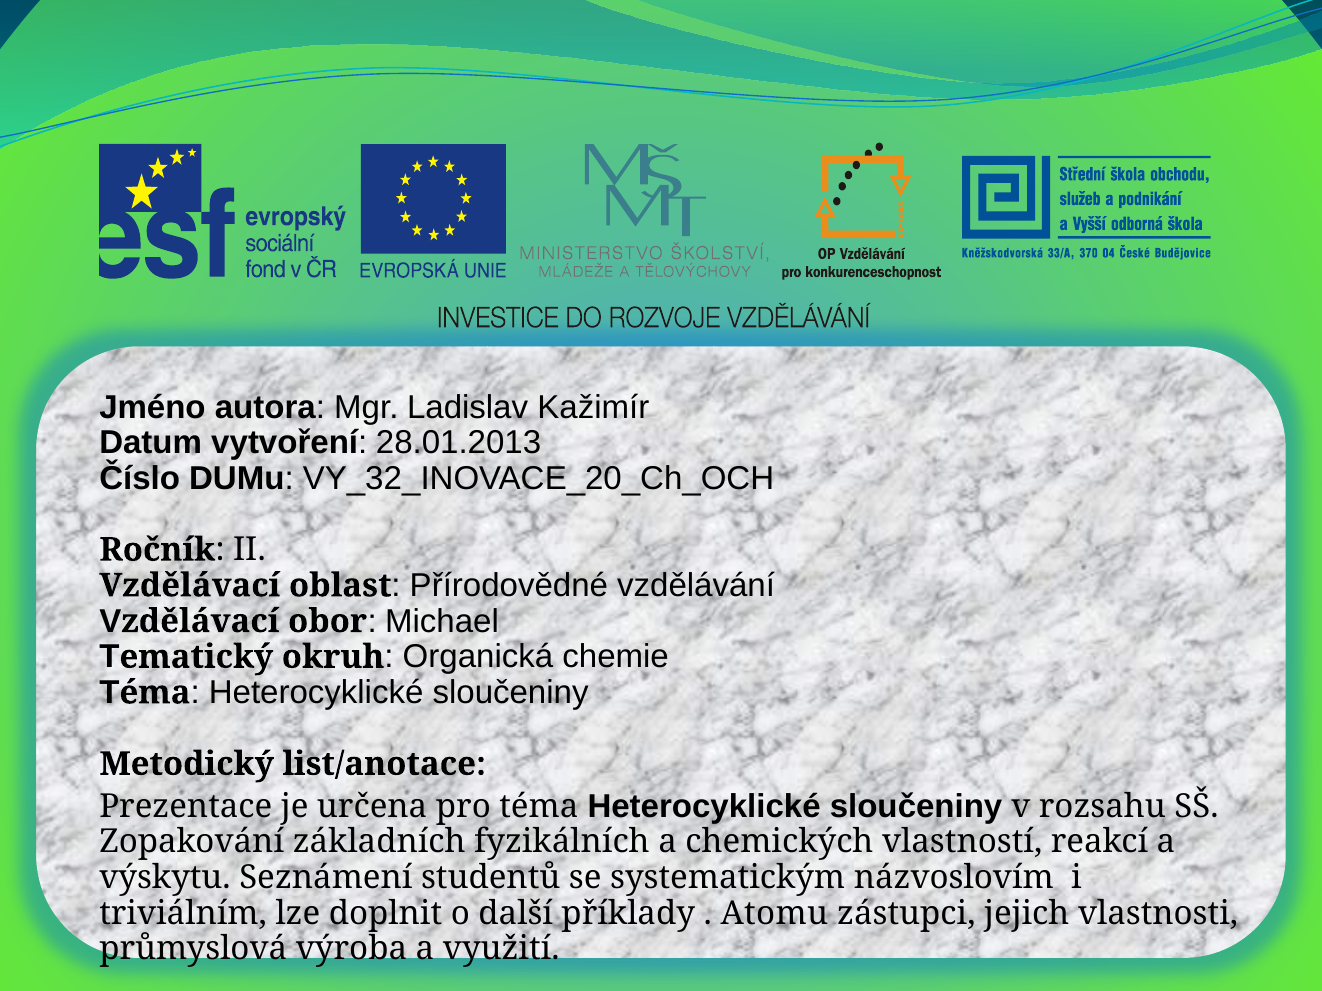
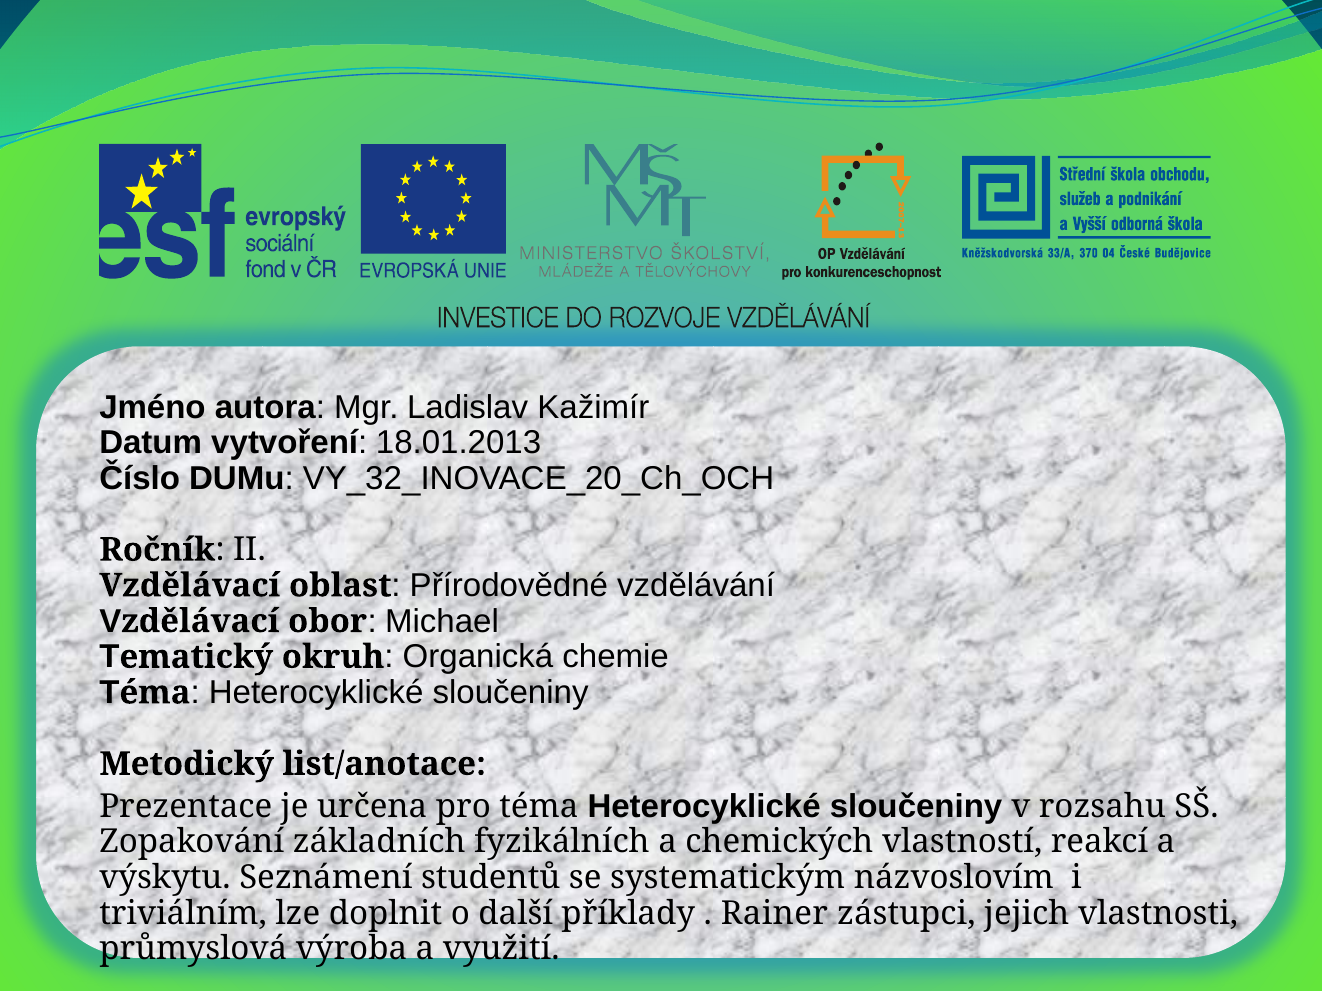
28.01.2013: 28.01.2013 -> 18.01.2013 (459, 443)
Atomu: Atomu -> Rainer (774, 914)
